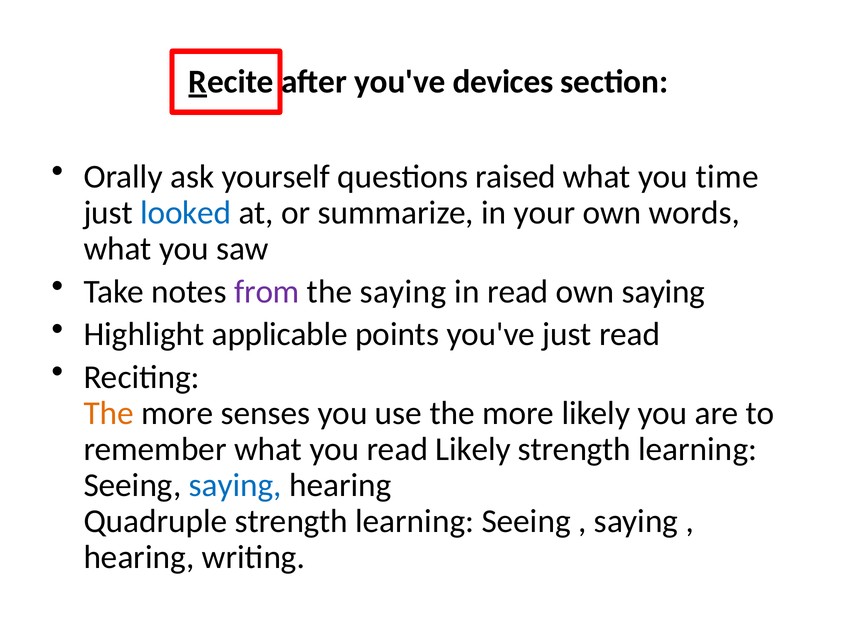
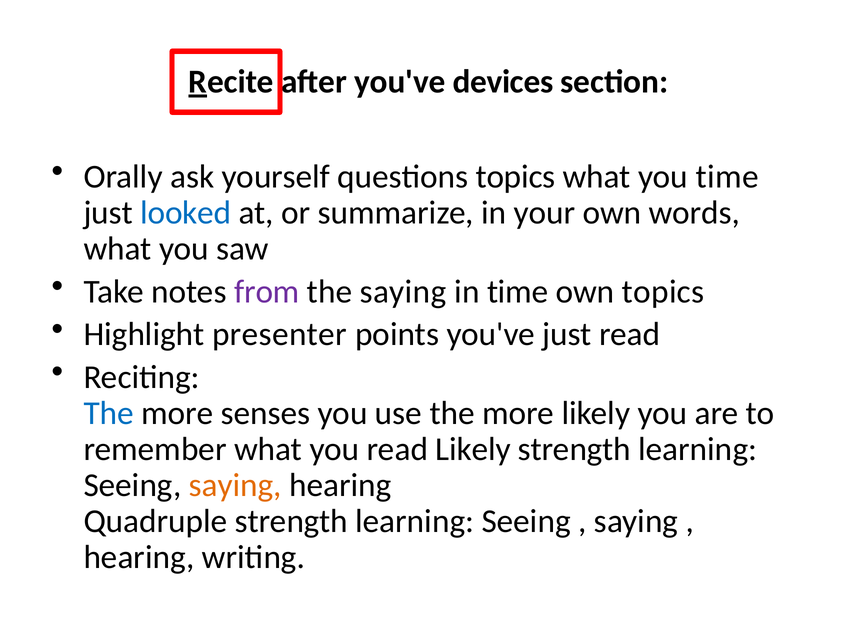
questions raised: raised -> topics (515, 177)
in read: read -> time (518, 291)
own saying: saying -> topics (663, 291)
applicable: applicable -> presenter (279, 334)
The colour: orange -> blue (109, 413)
saying colour: blue -> orange (235, 485)
